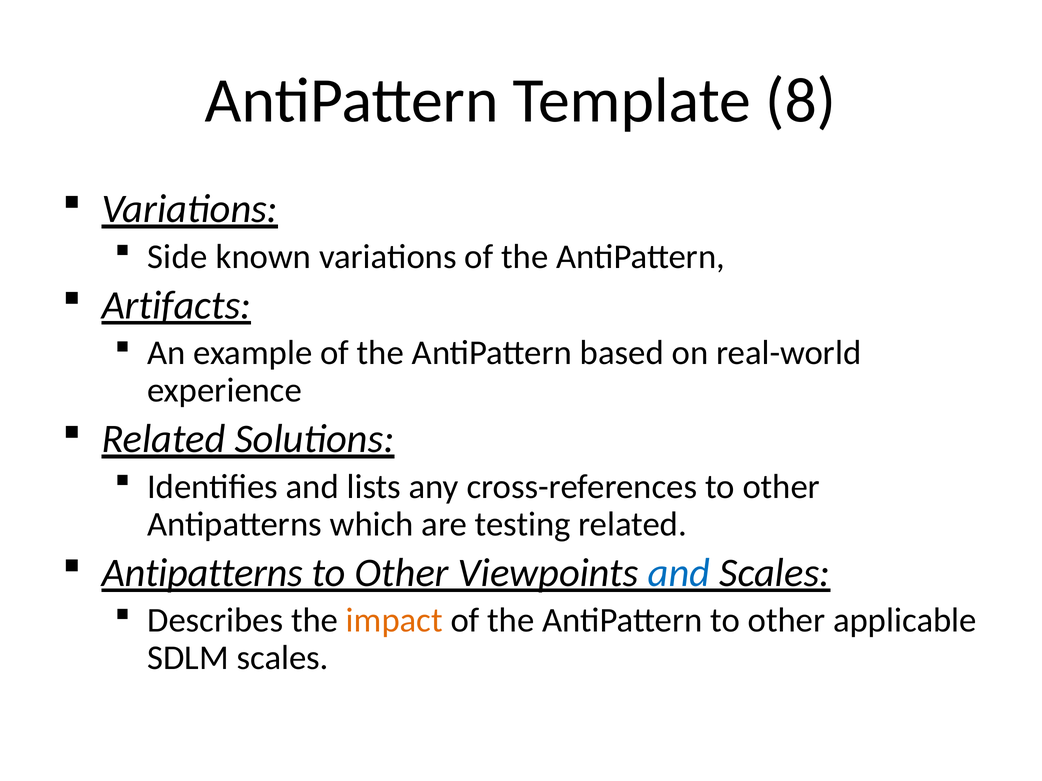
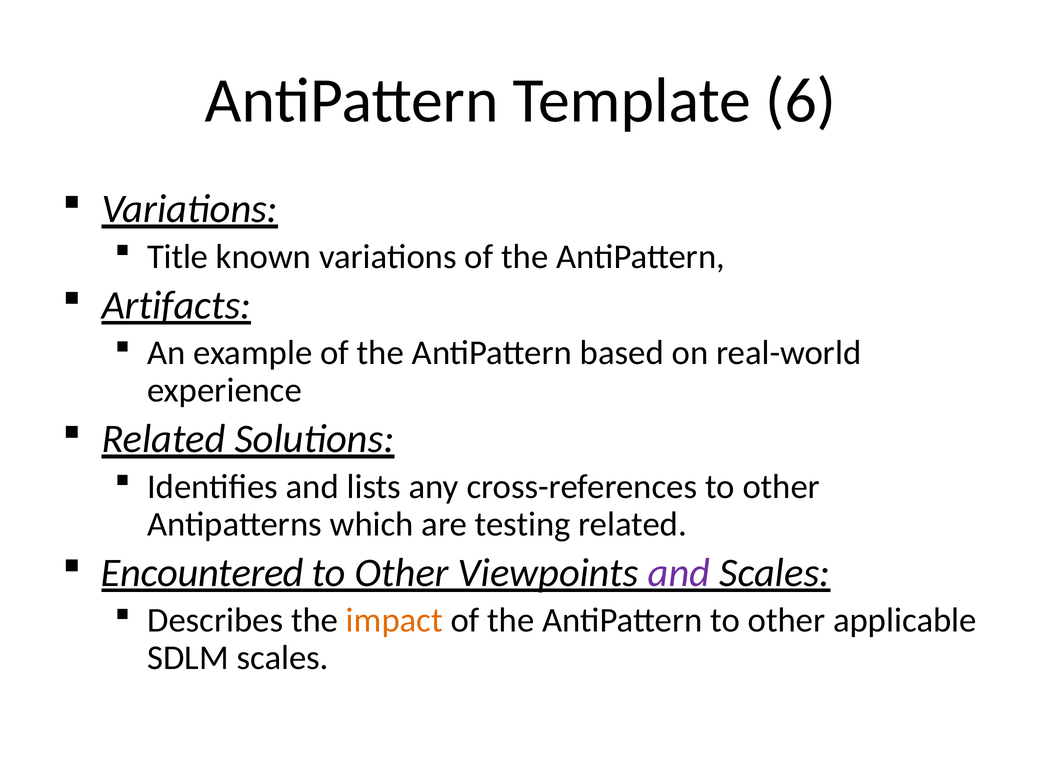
8: 8 -> 6 (801, 101)
Side: Side -> Title (178, 257)
Antipatterns: Antipatterns -> Encountered (202, 573)
and colour: blue -> purple (679, 573)
